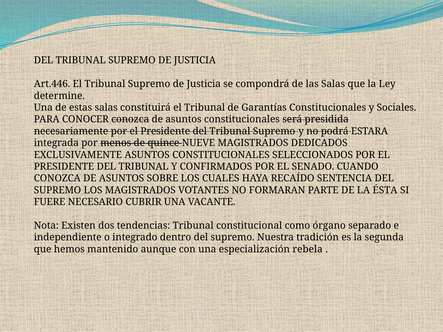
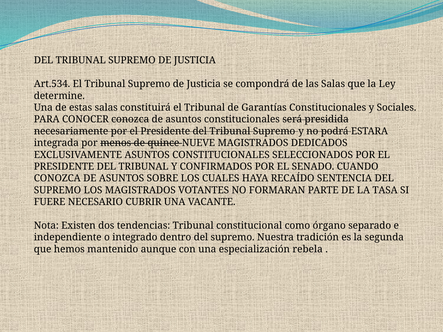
Art.446: Art.446 -> Art.534 (52, 84)
ÉSTA: ÉSTA -> TASA (385, 190)
